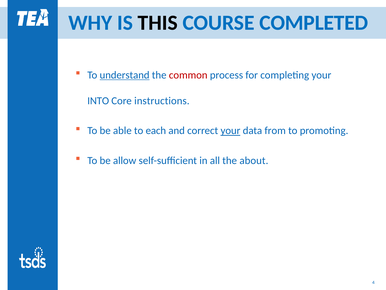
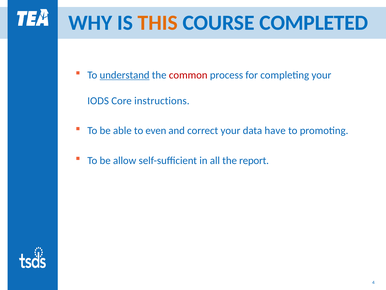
THIS colour: black -> orange (158, 23)
INTO: INTO -> IODS (98, 101)
each: each -> even (156, 130)
your underline: present -> none (230, 130)
from: from -> have (275, 130)
about: about -> report (254, 160)
